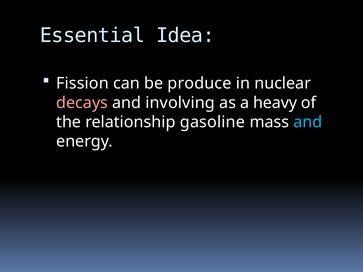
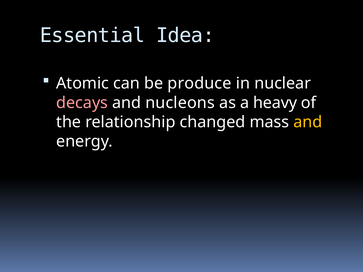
Fission: Fission -> Atomic (83, 83)
involving: involving -> nucleons (180, 103)
gasoline: gasoline -> changed (213, 122)
and colour: light blue -> yellow (308, 122)
